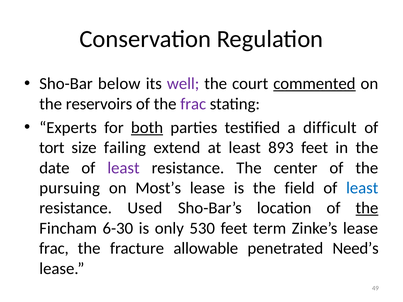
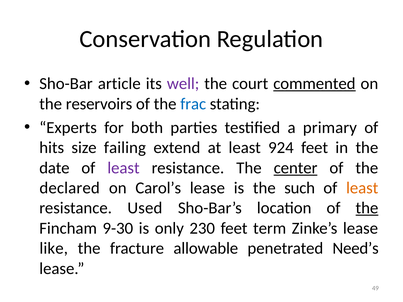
below: below -> article (119, 84)
frac colour: purple -> blue (193, 104)
both underline: present -> none (147, 128)
difficult: difficult -> primary (330, 128)
tort: tort -> hits (52, 148)
893: 893 -> 924 (281, 148)
center underline: none -> present (296, 168)
pursuing: pursuing -> declared (70, 188)
Most’s: Most’s -> Carol’s (158, 188)
field: field -> such (300, 188)
least colour: blue -> orange (362, 188)
6-30: 6-30 -> 9-30 (118, 228)
530: 530 -> 230 (202, 228)
frac: frac -> like (54, 249)
